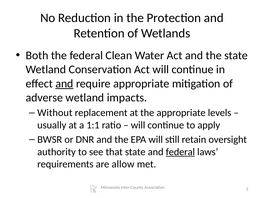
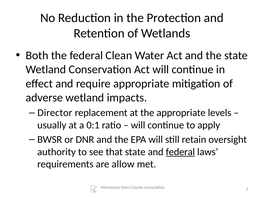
and underline: present -> none (64, 84)
Without: Without -> Director (55, 113)
1:1: 1:1 -> 0:1 (93, 125)
